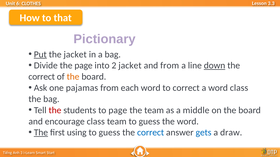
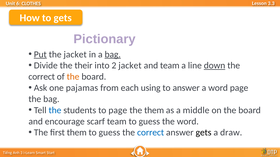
to that: that -> gets (63, 18)
bag underline: none -> present (113, 55)
the page: page -> their (84, 66)
and from: from -> team (170, 66)
each word: word -> using (151, 88)
to correct: correct -> answer (186, 88)
word class: class -> page (239, 88)
the colour: red -> blue (55, 111)
the team: team -> them (154, 111)
encourage class: class -> scarf (96, 122)
The underline: present -> none (41, 133)
first using: using -> them (77, 133)
gets colour: blue -> black (204, 133)
